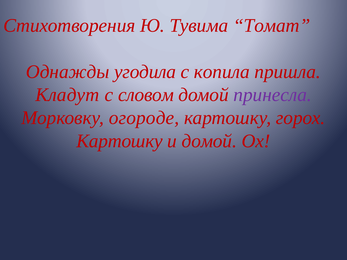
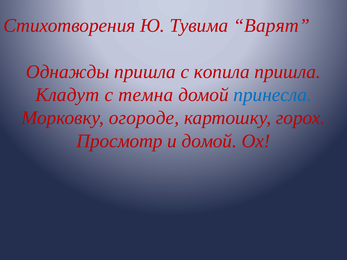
Томат: Томат -> Варят (272, 25)
Однажды угодила: угодила -> пришла (145, 72)
словом: словом -> темна (146, 95)
принесла colour: purple -> blue (273, 95)
Картошку: Картошку -> Просмотр (119, 141)
